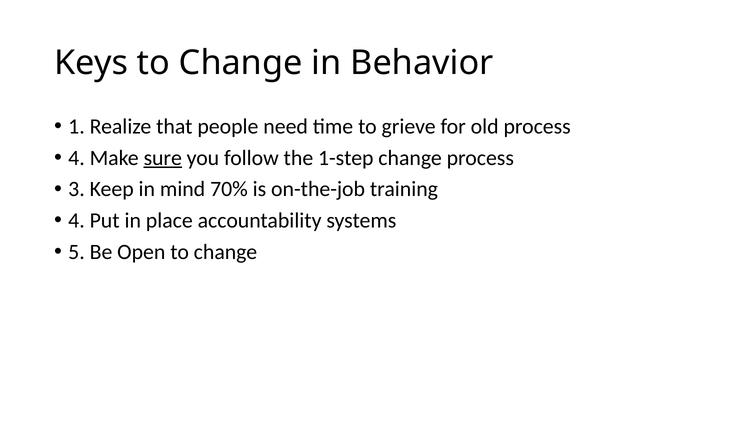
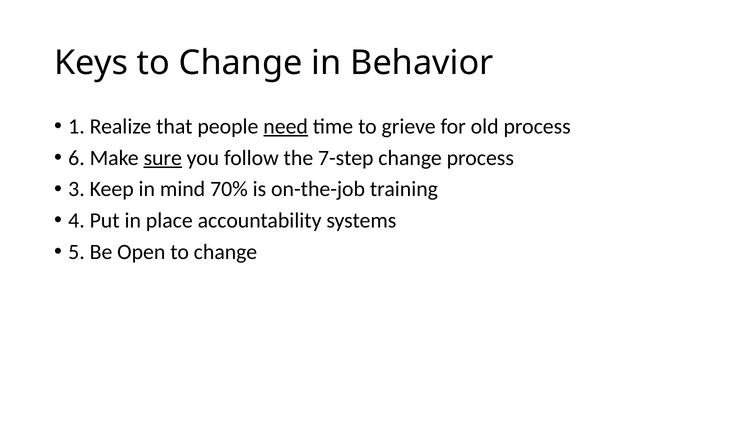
need underline: none -> present (286, 126)
4: 4 -> 6 (77, 158)
1-step: 1-step -> 7-step (346, 158)
